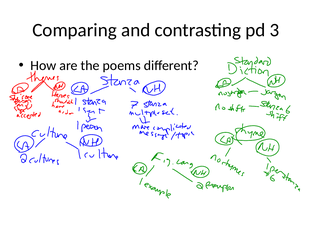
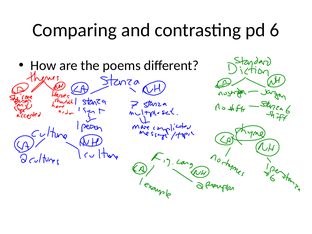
3: 3 -> 6 (274, 30)
